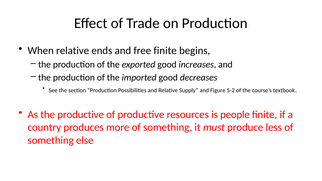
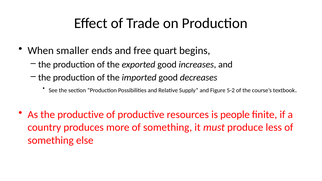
When relative: relative -> smaller (73, 51)
free finite: finite -> quart (165, 51)
